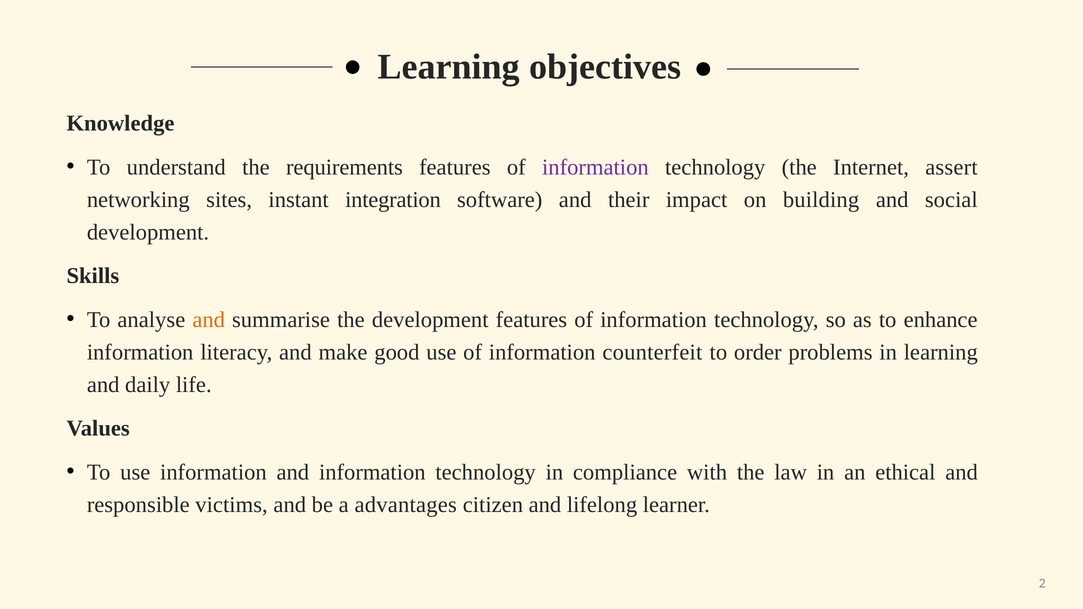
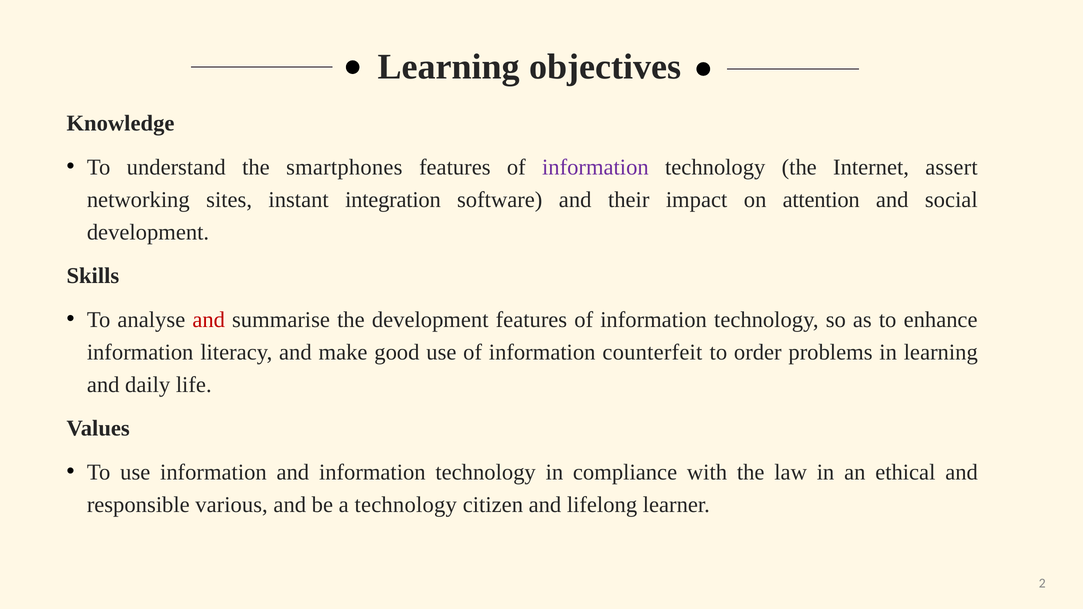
requirements: requirements -> smartphones (344, 167)
building: building -> attention (821, 200)
and colour: orange -> red (209, 320)
victims: victims -> various (232, 505)
a advantages: advantages -> technology (406, 505)
